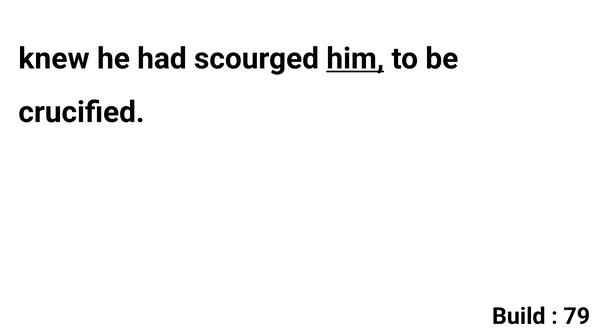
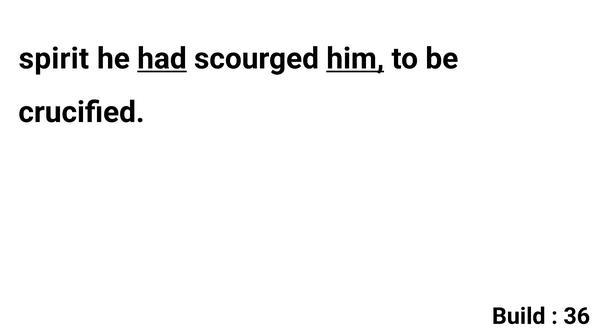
knew: knew -> spirit (54, 59)
had underline: none -> present (162, 59)
79: 79 -> 36 (577, 316)
